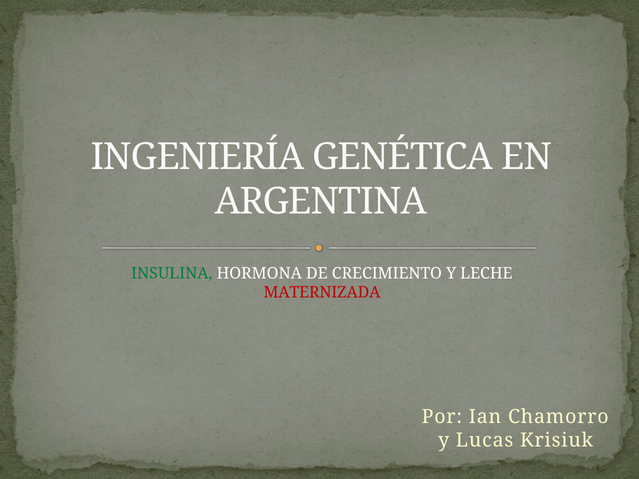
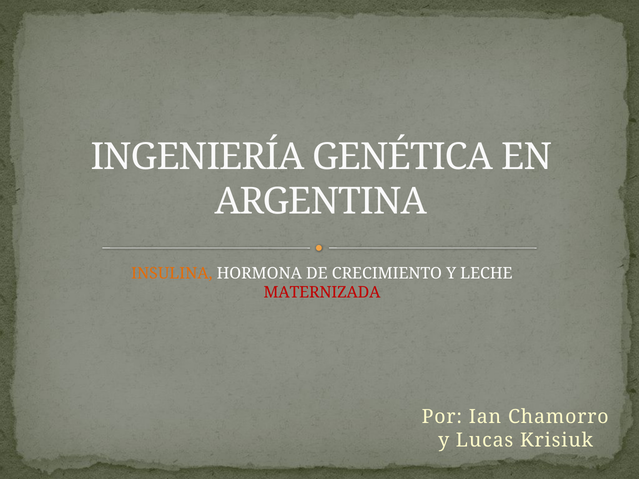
INSULINA colour: green -> orange (172, 274)
